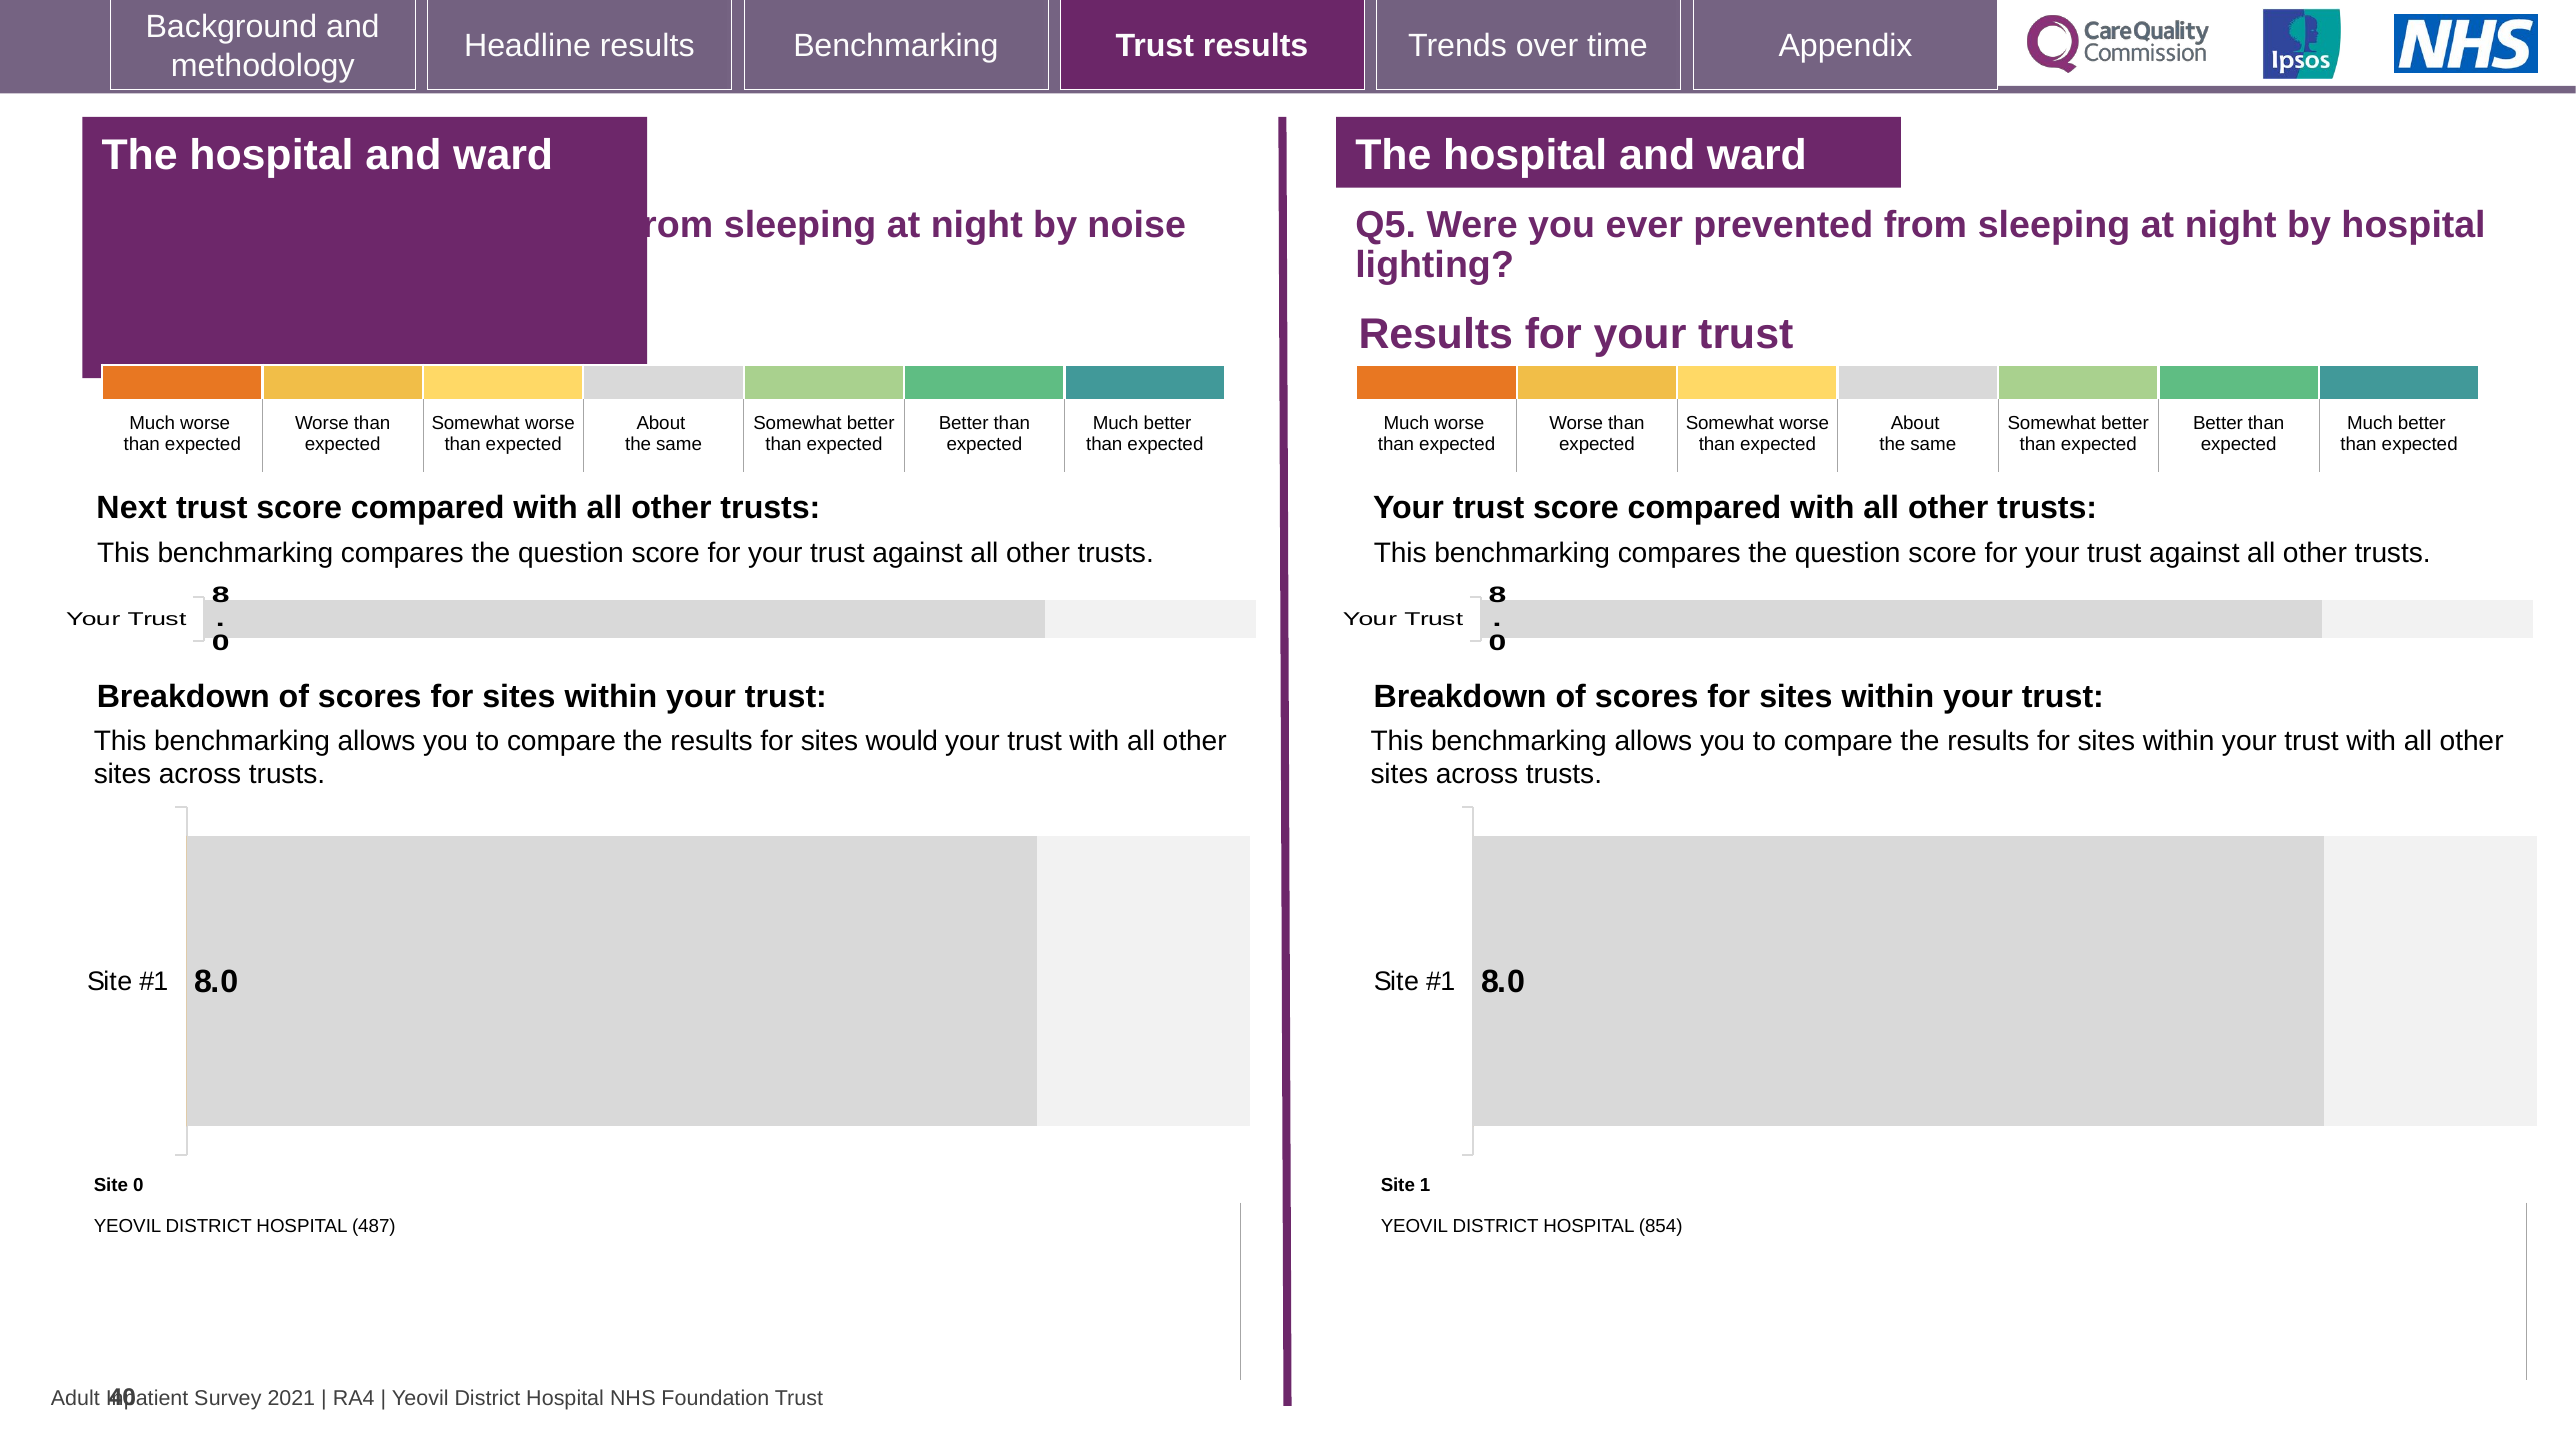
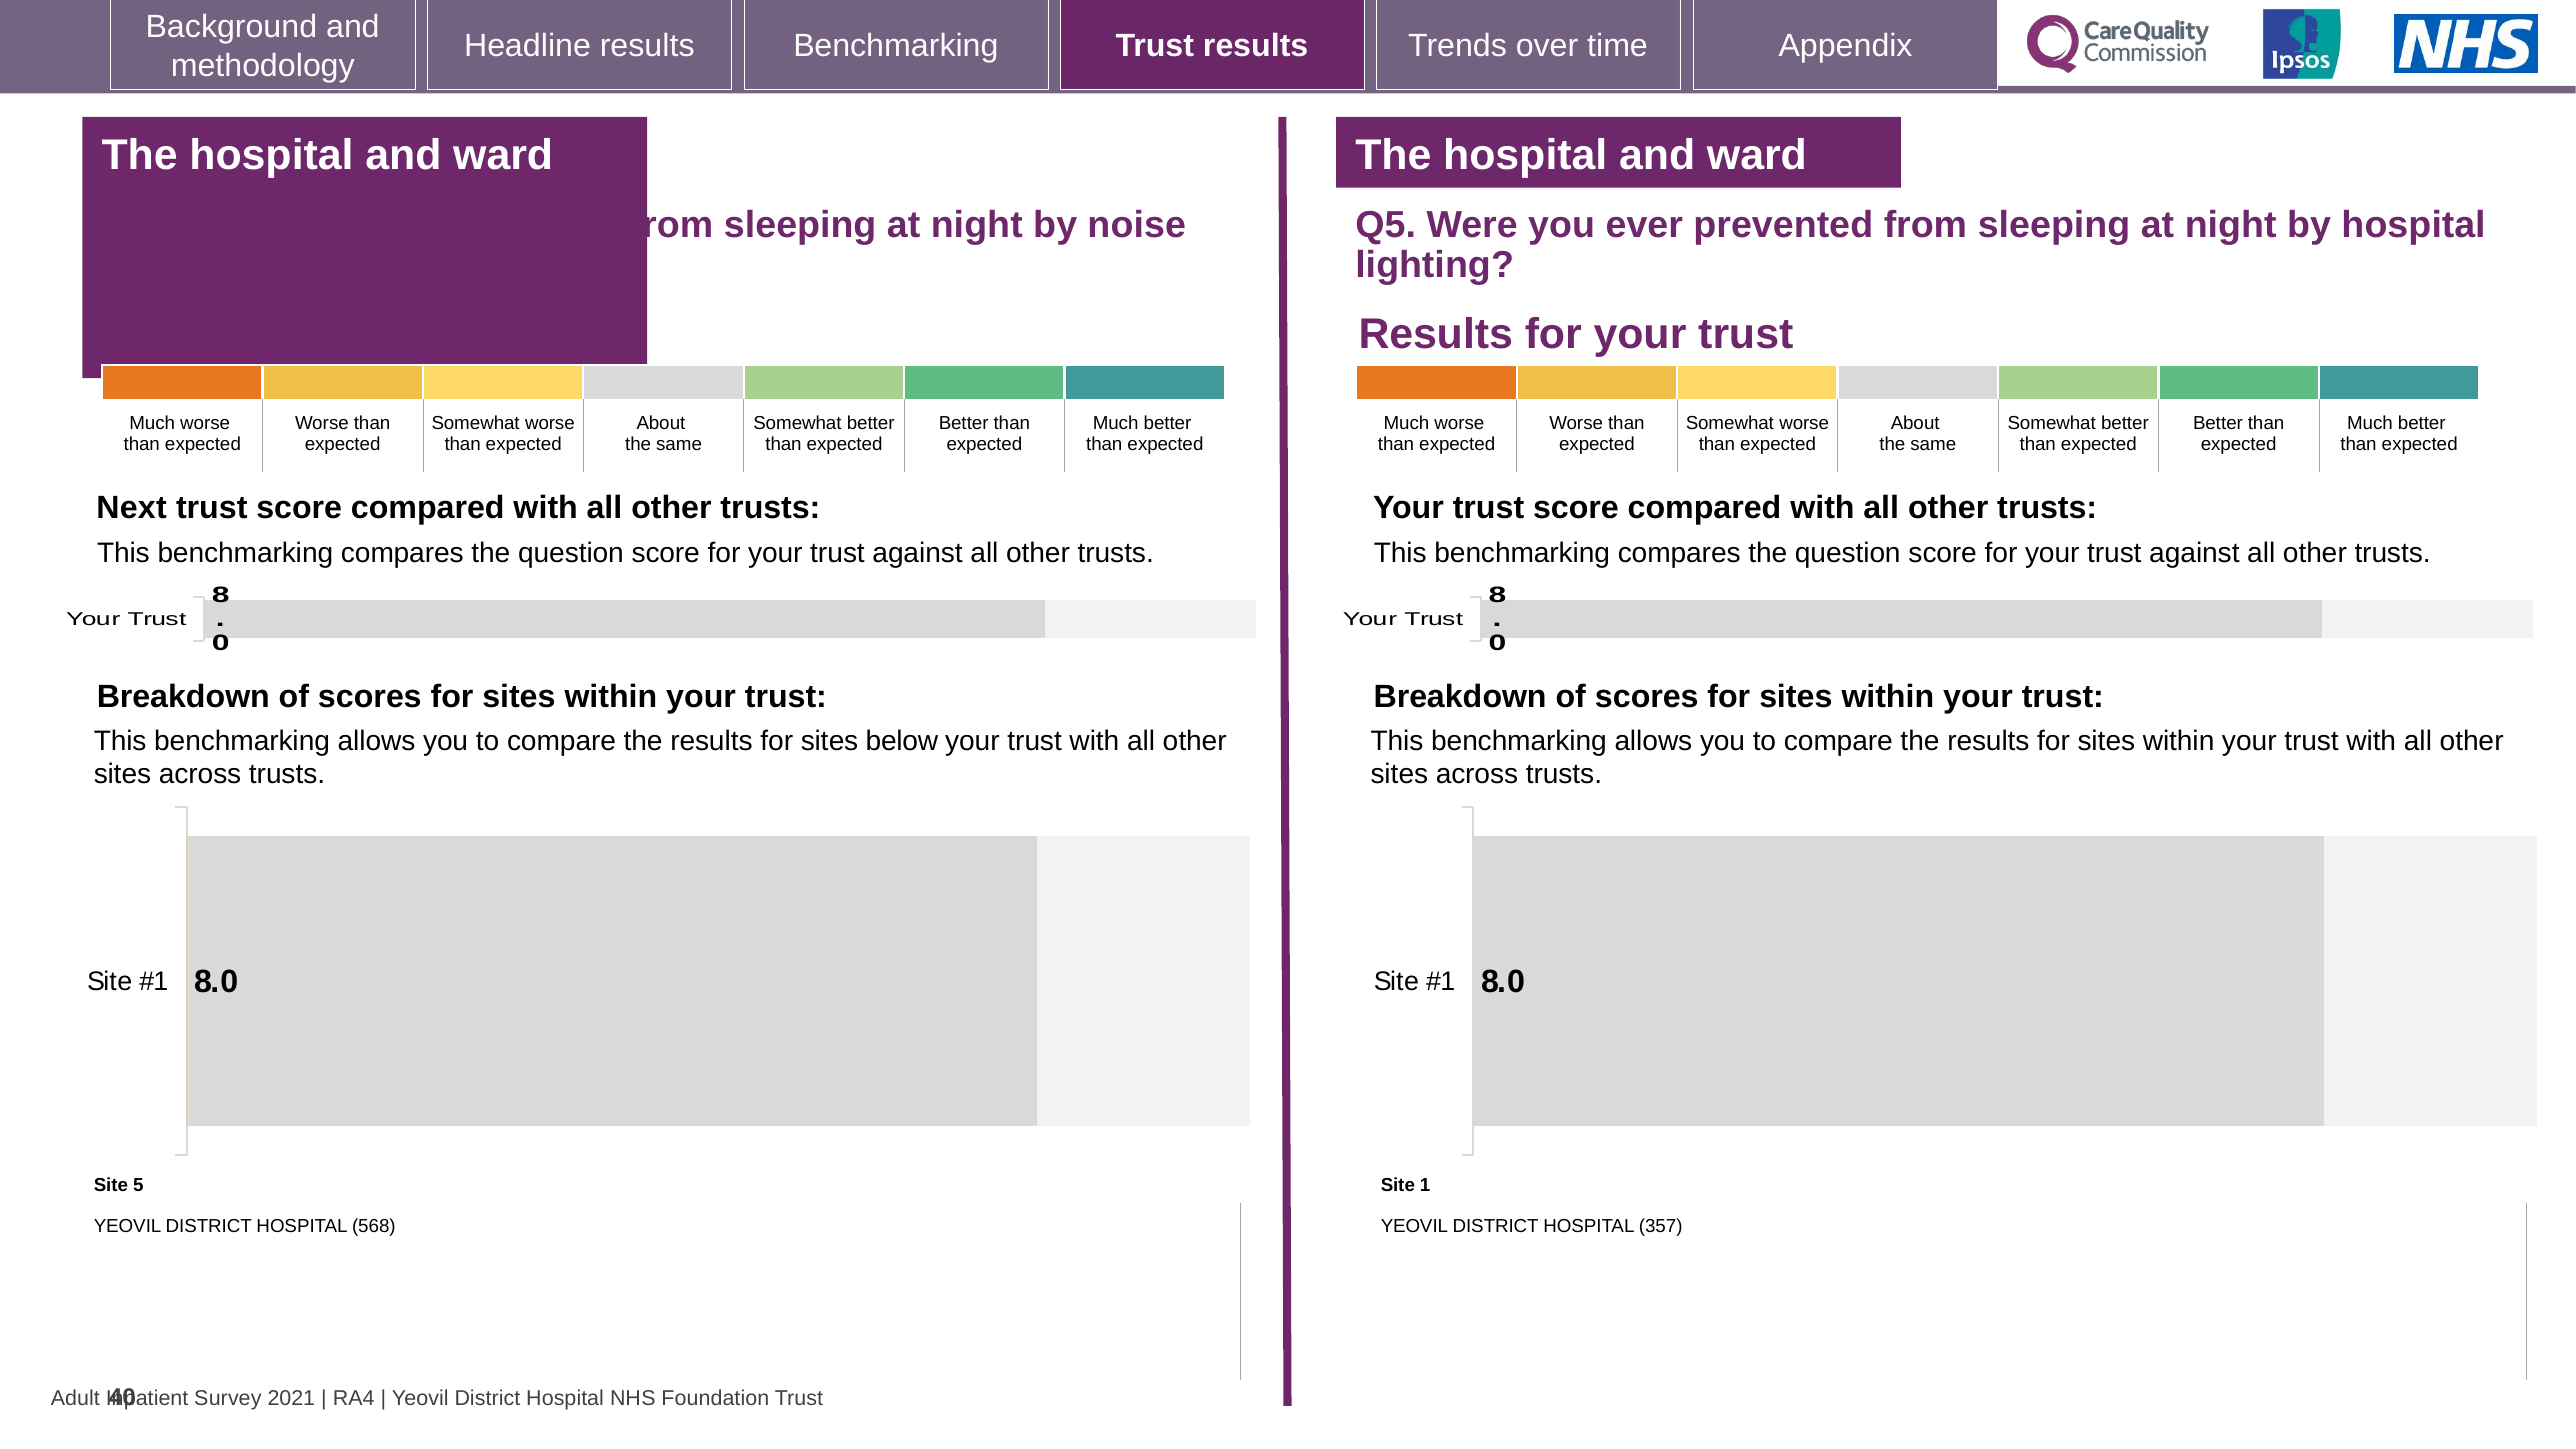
would: would -> below (902, 741)
Site 0: 0 -> 5 (138, 1185)
487: 487 -> 568 (374, 1227)
854: 854 -> 357 (1661, 1227)
